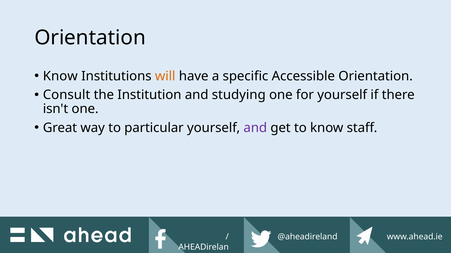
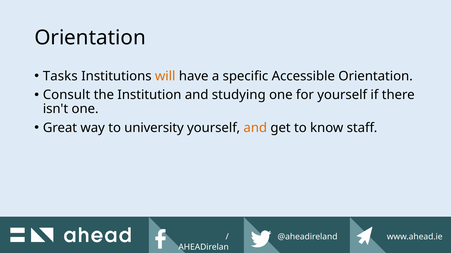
Know: Know -> Tasks (60, 76)
particular: particular -> university (154, 128)
and colour: purple -> orange (255, 128)
